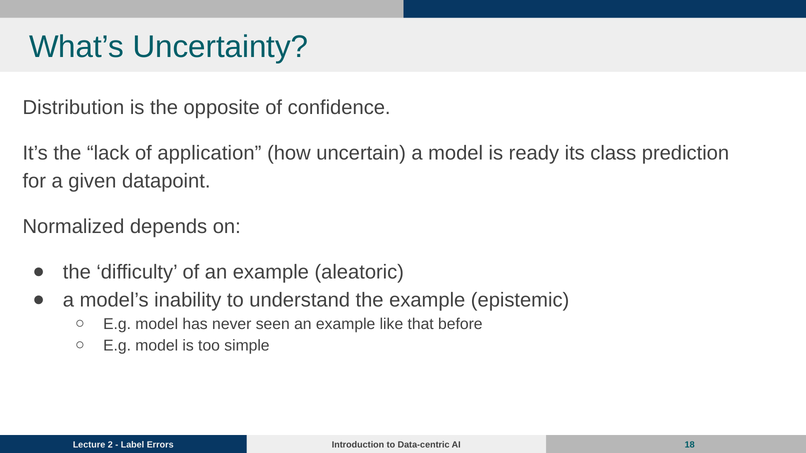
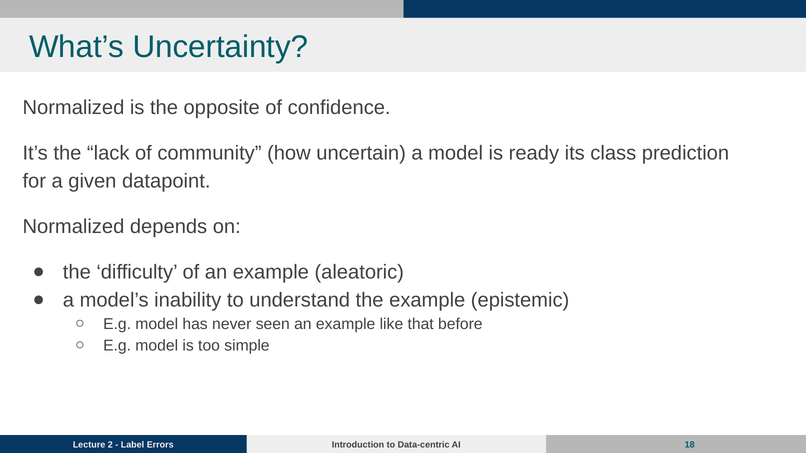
Distribution: Distribution -> Normalized (73, 108)
application: application -> community (209, 153)
